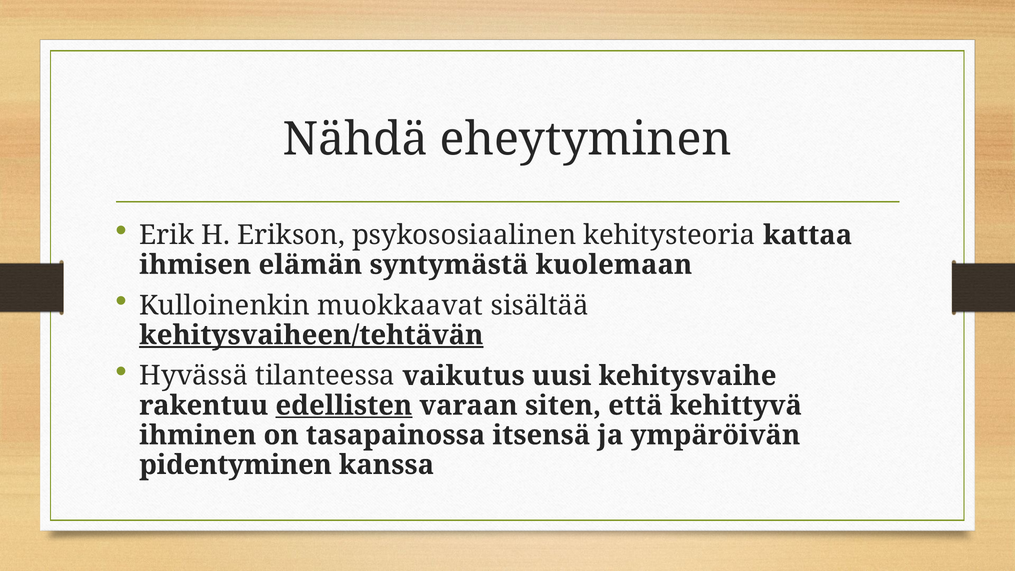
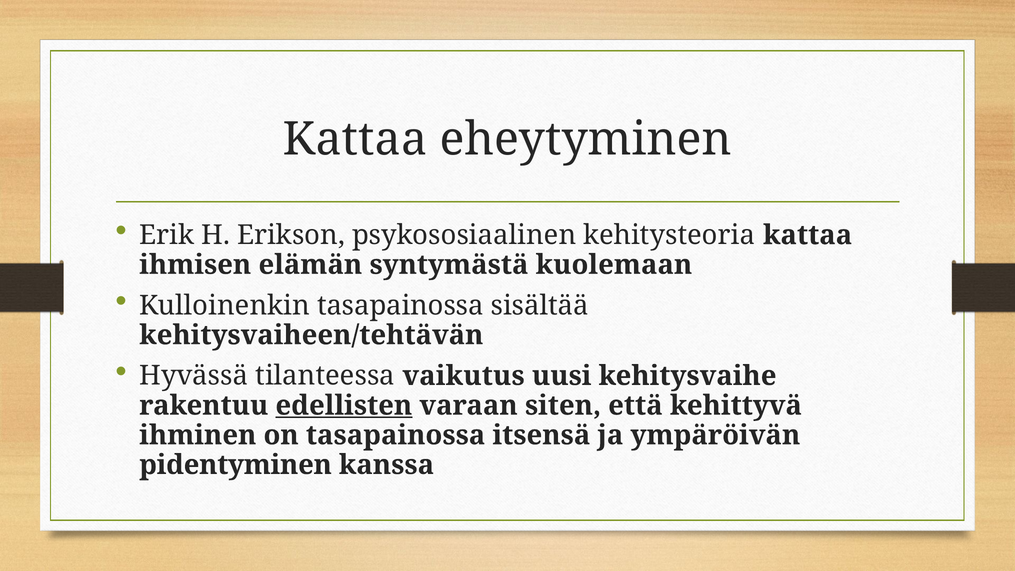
Nähdä: Nähdä -> Kattaa (355, 139)
Kulloinenkin muokkaavat: muokkaavat -> tasapainossa (400, 305)
kehitysvaiheen/tehtävän underline: present -> none (311, 335)
